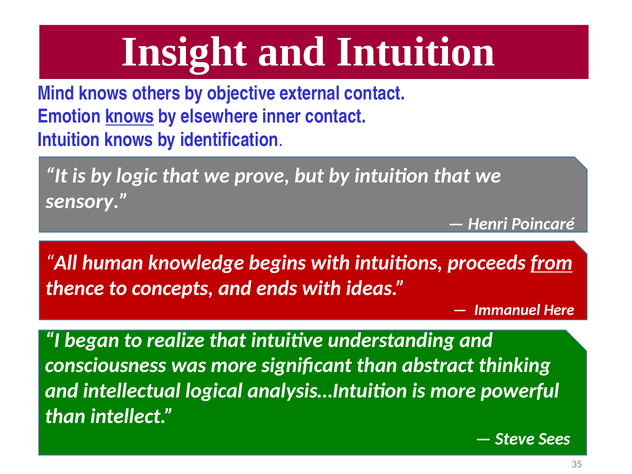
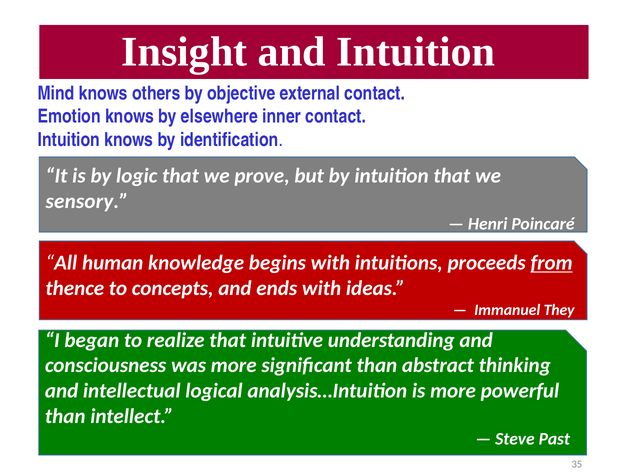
knows underline: present -> none (130, 117)
Here: Here -> They (559, 310)
Sees: Sees -> Past (554, 439)
